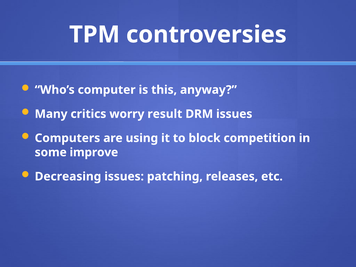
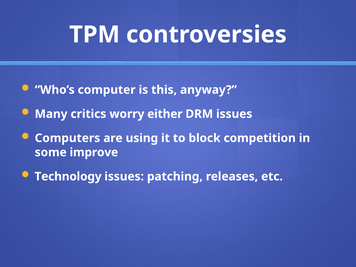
result: result -> either (165, 114)
Decreasing: Decreasing -> Technology (68, 176)
